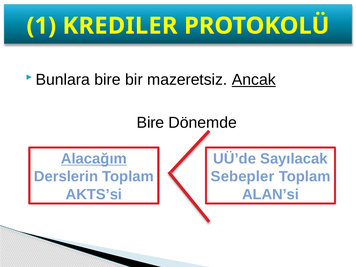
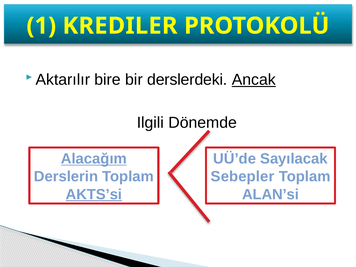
Bunlara: Bunlara -> Aktarılır (63, 80)
mazeretsiz: mazeretsiz -> derslerdeki (187, 80)
Bire: Bire -> Ilgili (150, 123)
AKTS’si underline: none -> present (94, 194)
